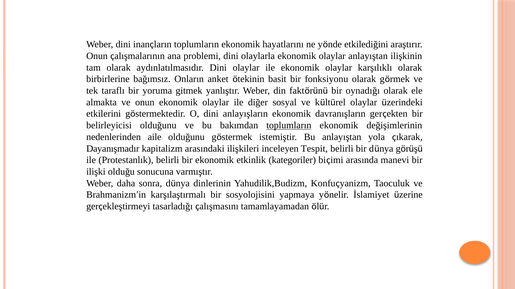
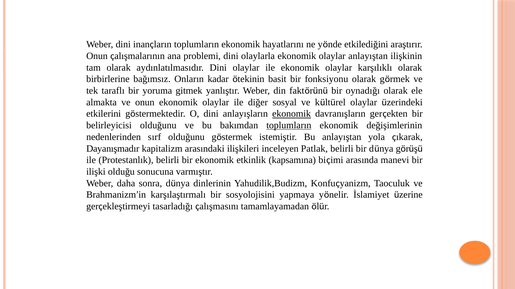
anket: anket -> kadar (218, 79)
ekonomik underline: none -> present (292, 114)
aile: aile -> sırf (154, 137)
Tespit: Tespit -> Patlak (314, 149)
kategoriler: kategoriler -> kapsamına (292, 160)
